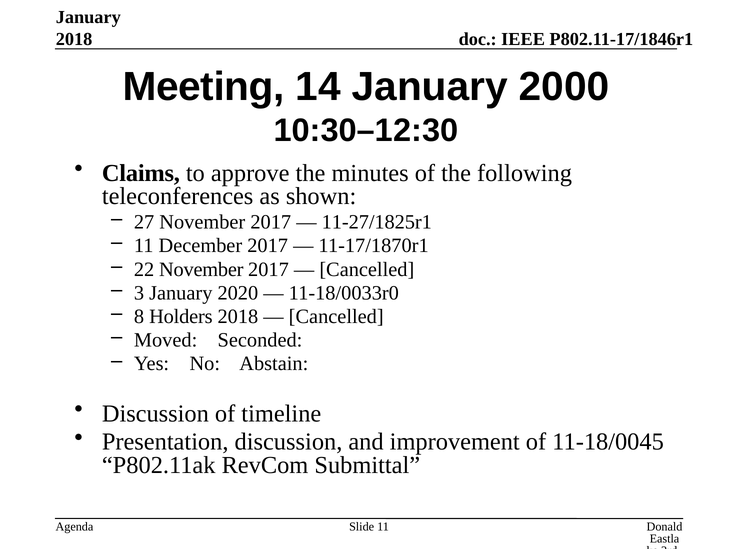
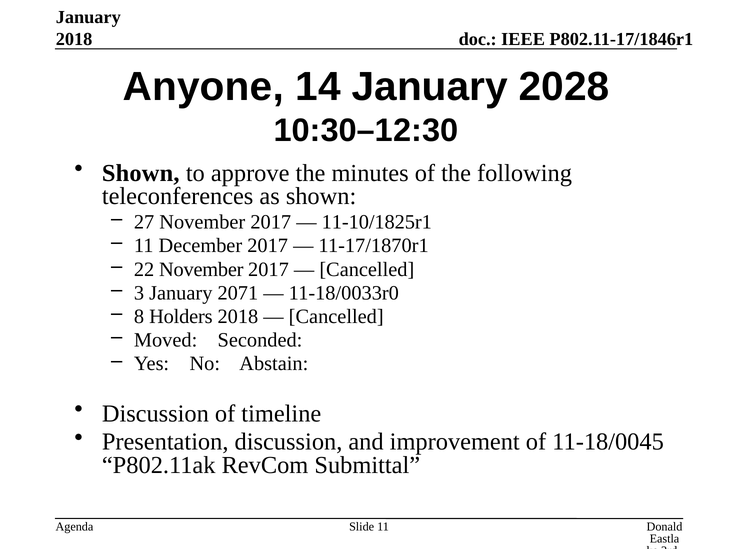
Meeting: Meeting -> Anyone (203, 87)
2000: 2000 -> 2028 (564, 87)
Claims: Claims -> Shown (141, 173)
11-27/1825r1: 11-27/1825r1 -> 11-10/1825r1 (377, 222)
2020: 2020 -> 2071 (238, 293)
